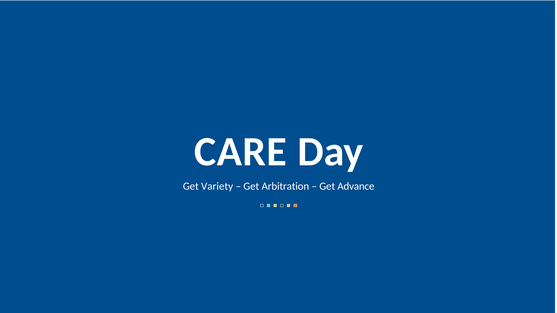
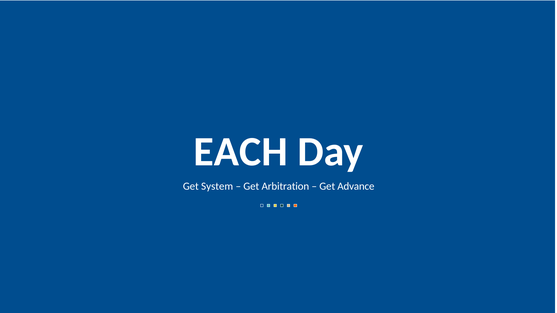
CARE: CARE -> EACH (241, 152)
Variety: Variety -> System (217, 187)
